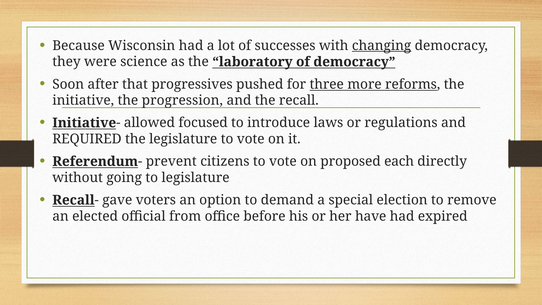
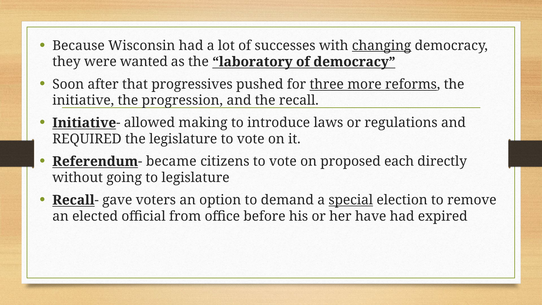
science: science -> wanted (144, 62)
focused: focused -> making (203, 123)
prevent: prevent -> became (171, 161)
special underline: none -> present (351, 200)
